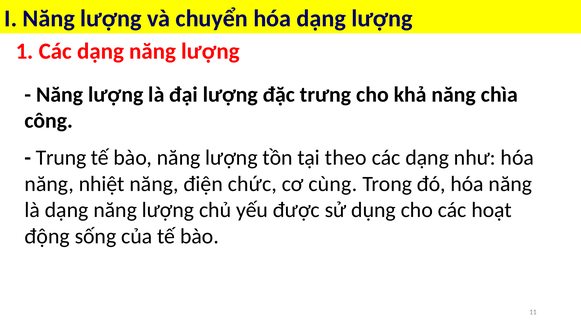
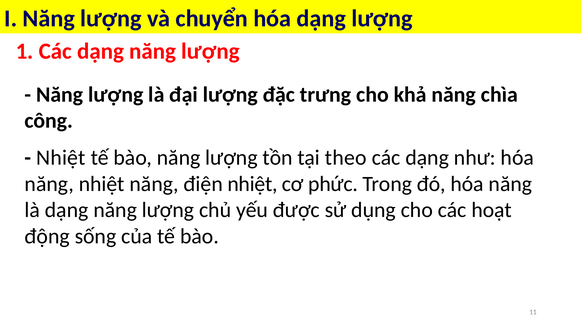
Trung: Trung -> Nhiệt (61, 158)
điện chức: chức -> nhiệt (253, 184)
cùng: cùng -> phức (333, 184)
